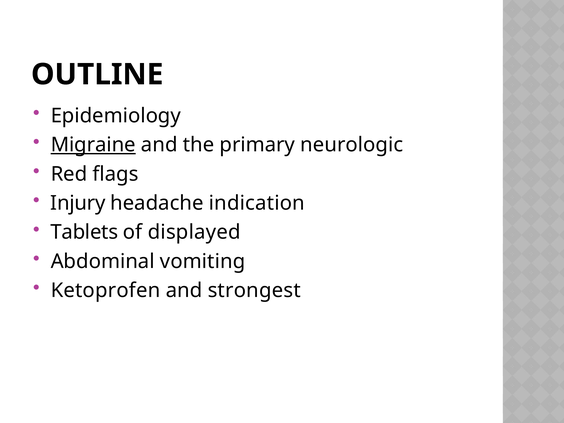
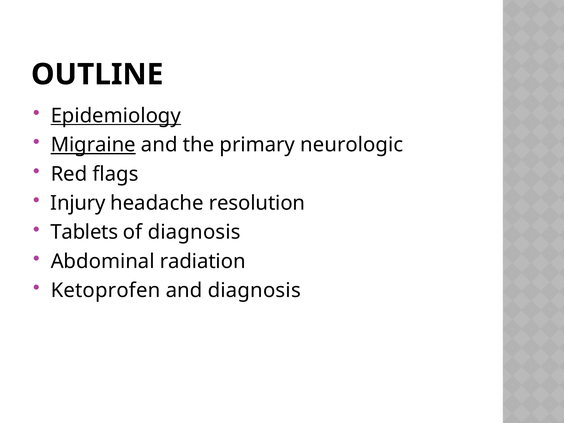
Epidemiology underline: none -> present (116, 116)
indication: indication -> resolution (257, 203)
of displayed: displayed -> diagnosis (194, 232)
vomiting: vomiting -> radiation (203, 261)
and strongest: strongest -> diagnosis (254, 290)
